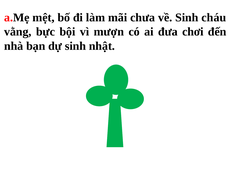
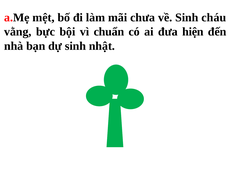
mượn: mượn -> chuẩn (109, 32)
chơi: chơi -> hiện (193, 32)
